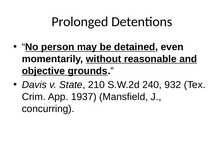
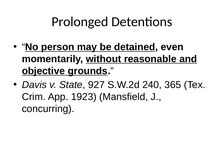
210: 210 -> 927 (96, 85)
932: 932 -> 365 (173, 85)
1937: 1937 -> 1923 (84, 97)
